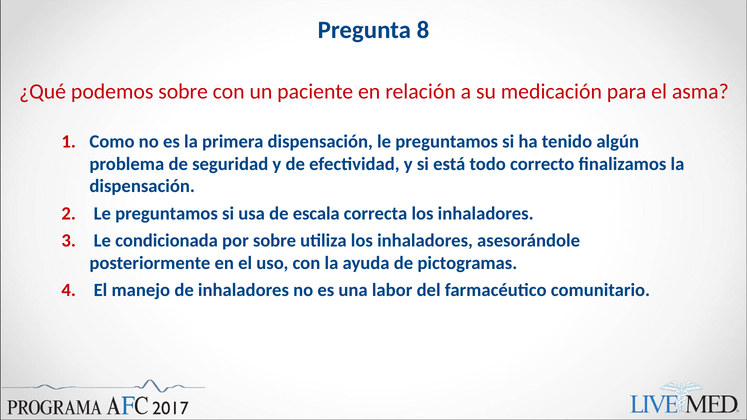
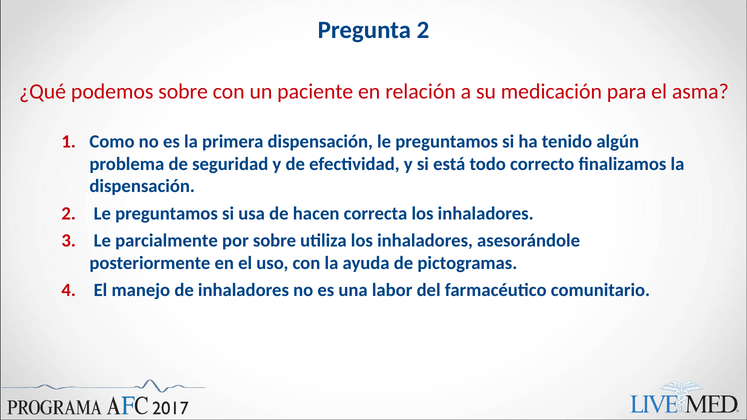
Pregunta 8: 8 -> 2 (423, 30)
escala: escala -> hacen (316, 213)
condicionada: condicionada -> parcialmente (166, 241)
